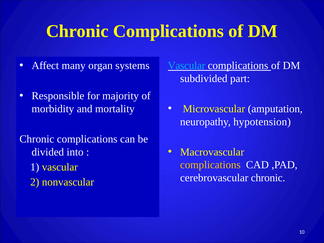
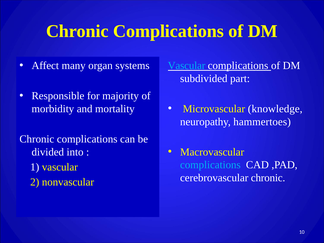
amputation: amputation -> knowledge (275, 109)
hypotension: hypotension -> hammertoes (262, 122)
complications colour: yellow -> light blue (210, 165)
